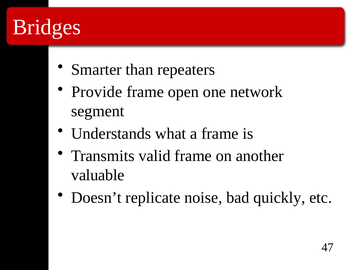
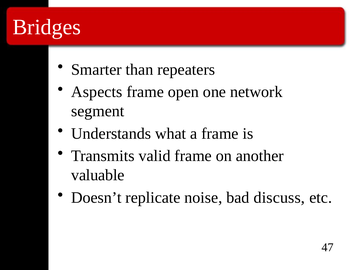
Provide: Provide -> Aspects (97, 92)
quickly: quickly -> discuss (279, 198)
